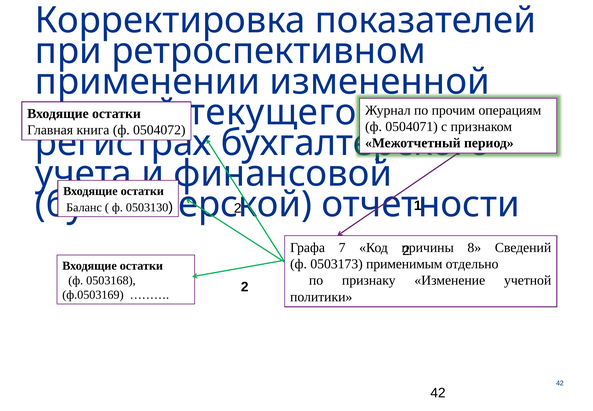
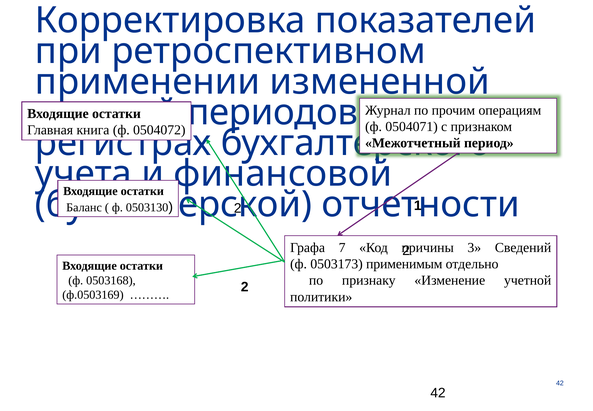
текущего: текущего -> периодов (273, 112)
8: 8 -> 3 (474, 247)
